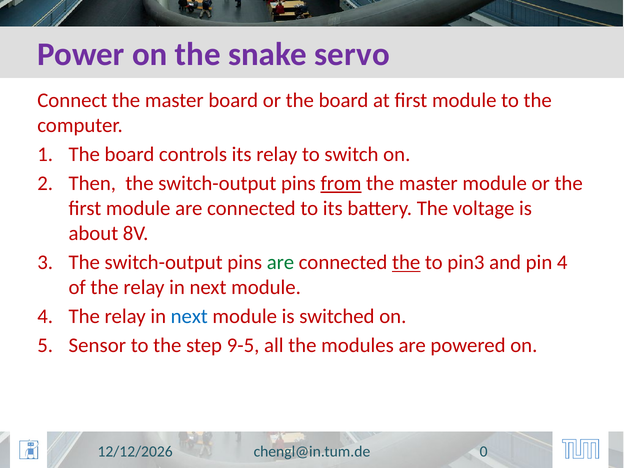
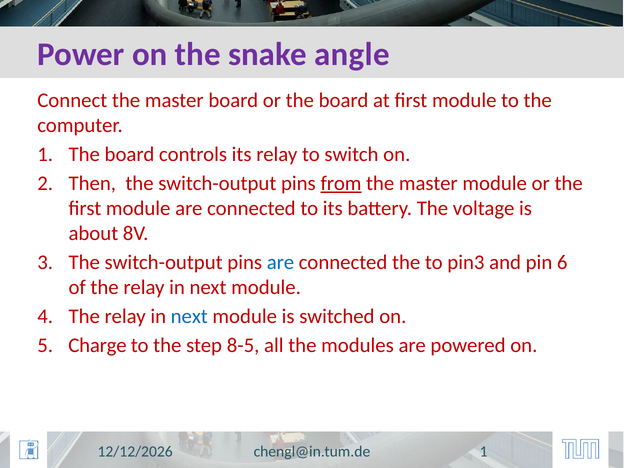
servo: servo -> angle (352, 54)
are colour: green -> blue (280, 262)
the underline: present -> none (406, 262)
pin 4: 4 -> 6 (562, 262)
Sensor: Sensor -> Charge (97, 346)
9-5: 9-5 -> 8-5 (243, 346)
chengl@in.tum.de 0: 0 -> 1 (484, 451)
